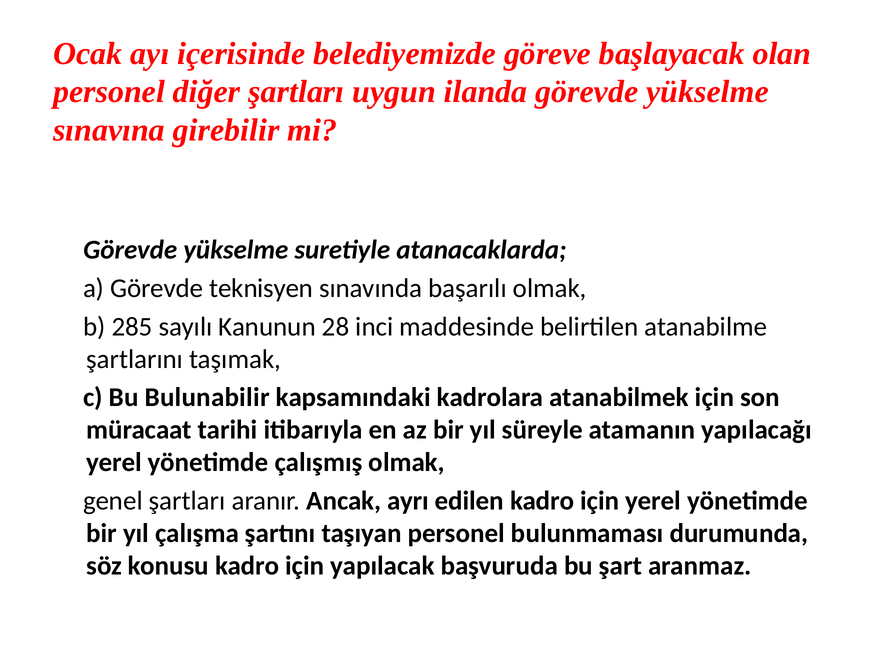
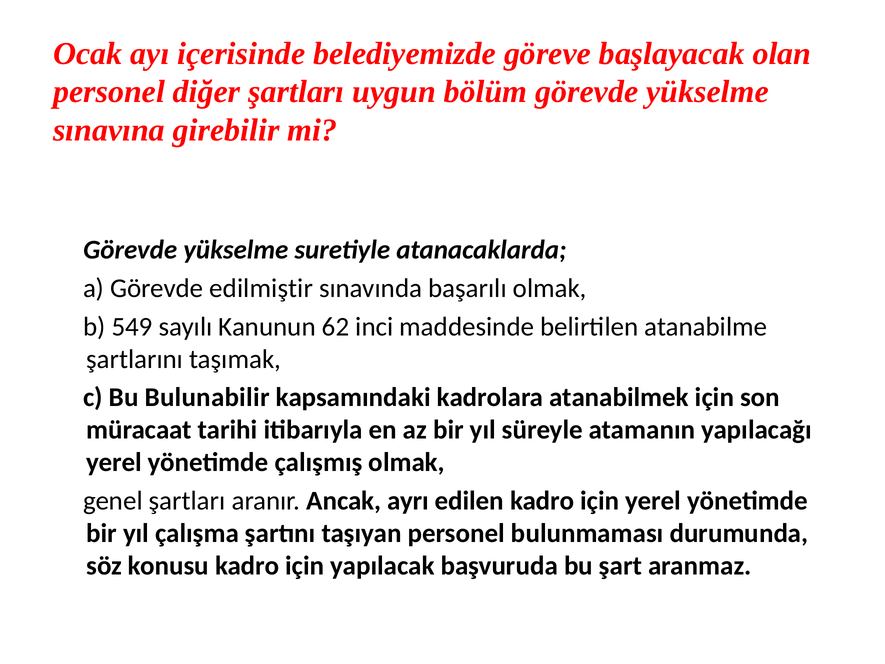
ilanda: ilanda -> bölüm (486, 92)
teknisyen: teknisyen -> edilmiştir (261, 288)
285: 285 -> 549 (132, 327)
28: 28 -> 62 (336, 327)
